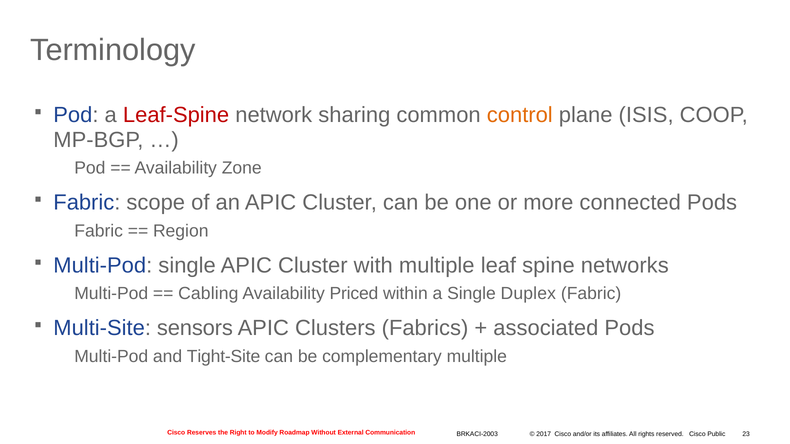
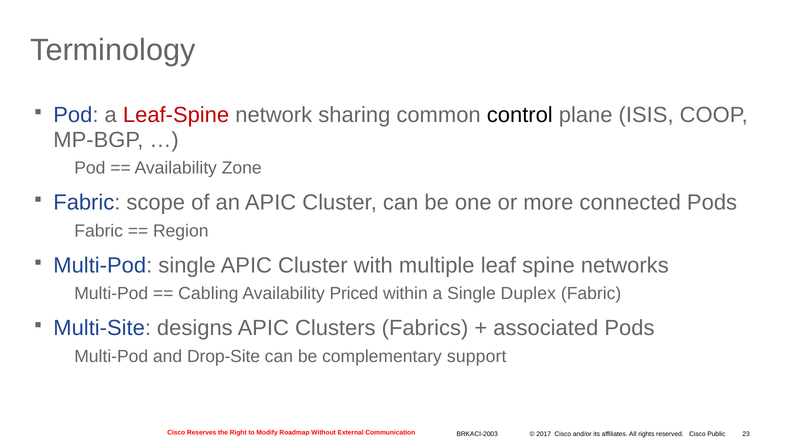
control colour: orange -> black (520, 115)
sensors: sensors -> designs (195, 328)
Tight-Site: Tight-Site -> Drop-Site (224, 357)
complementary multiple: multiple -> support (477, 357)
